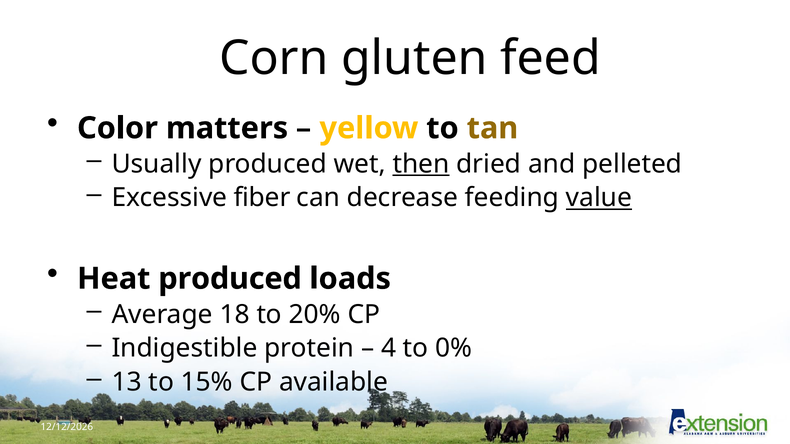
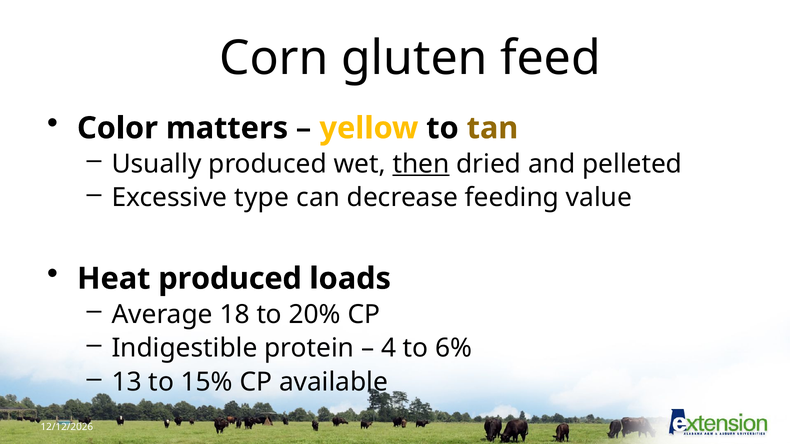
fiber: fiber -> type (262, 198)
value underline: present -> none (599, 198)
0%: 0% -> 6% (454, 349)
